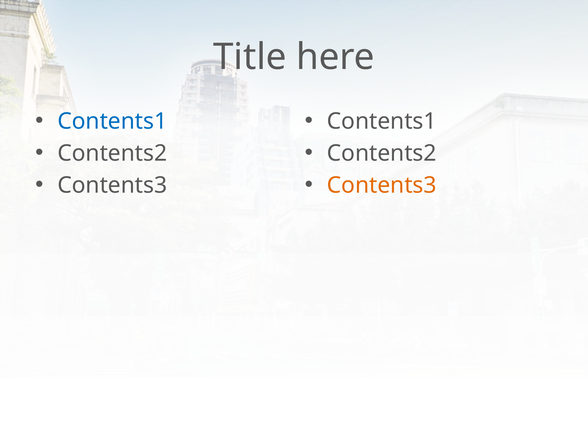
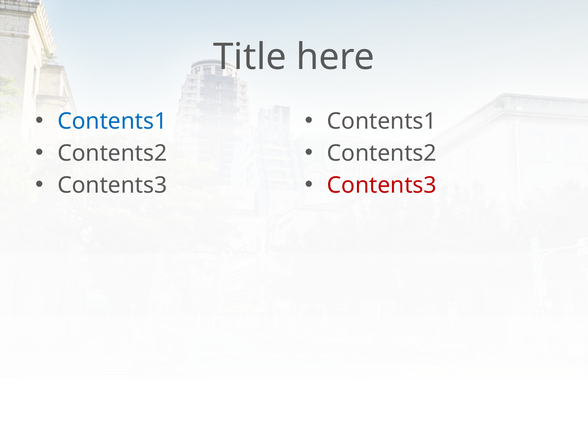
Contents3 colour: orange -> red (382, 185)
